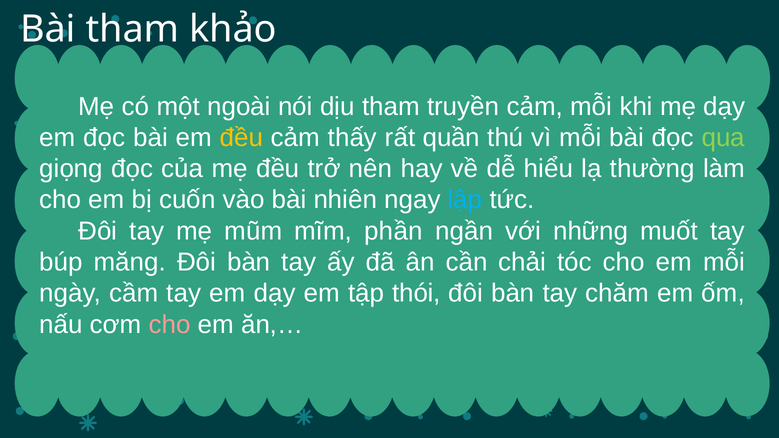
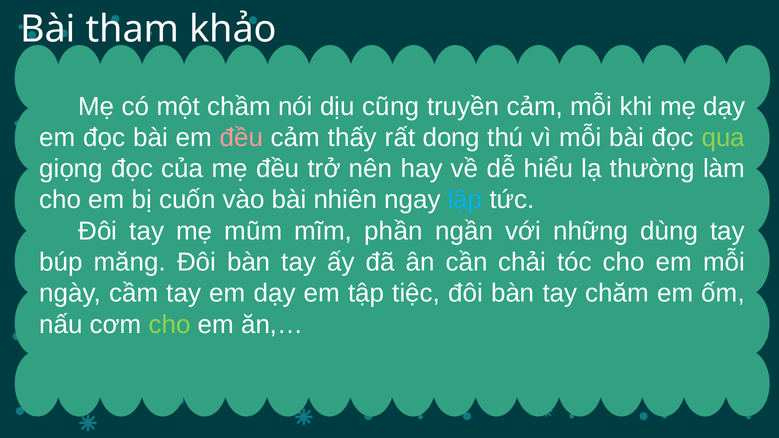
ngoài: ngoài -> chầm (239, 106)
dịu tham: tham -> cũng (391, 106)
đều colour: yellow -> pink (241, 138)
quần: quần -> dong (451, 138)
muốt: muốt -> dùng (669, 231)
thói: thói -> tiệc (416, 293)
cho colour: pink -> light green (170, 325)
